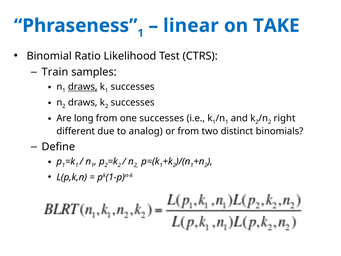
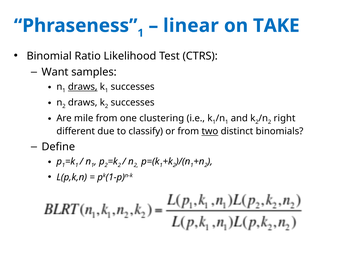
Train: Train -> Want (55, 72)
long: long -> mile (84, 118)
one successes: successes -> clustering (162, 118)
analog: analog -> classify (146, 131)
two underline: none -> present (210, 131)
